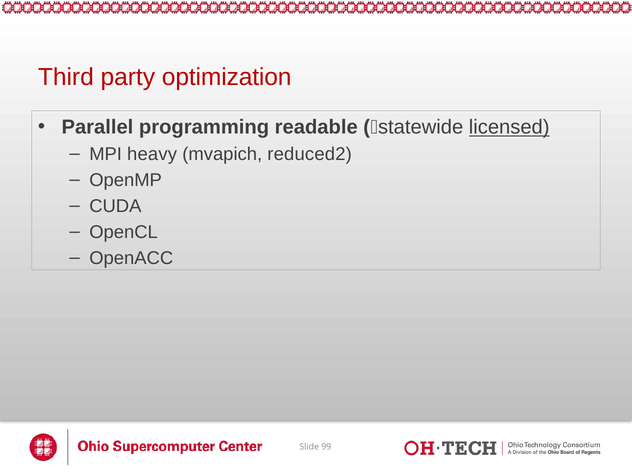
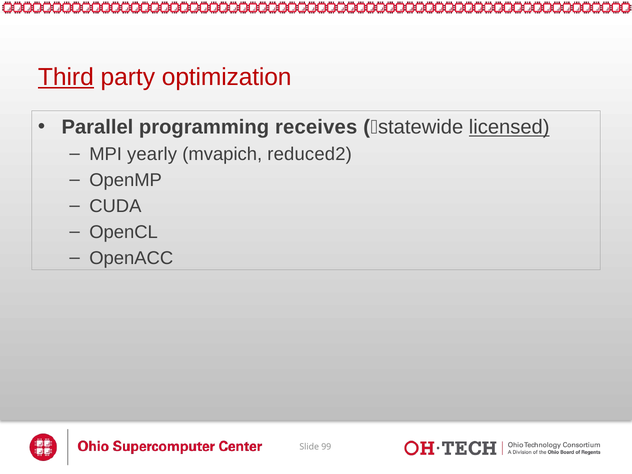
Third underline: none -> present (66, 77)
readable: readable -> receives (316, 127)
heavy: heavy -> yearly (152, 154)
